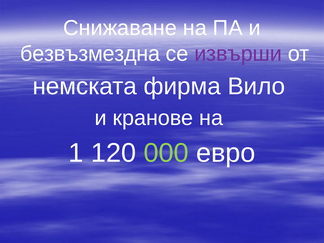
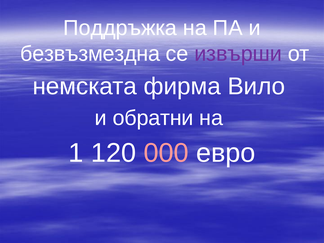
Снижаване: Снижаване -> Поддръжка (120, 28)
кранове: кранове -> обратни (153, 118)
000 colour: light green -> pink (166, 153)
